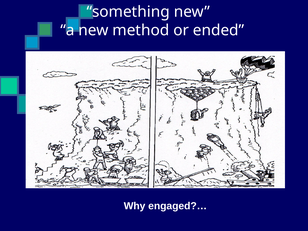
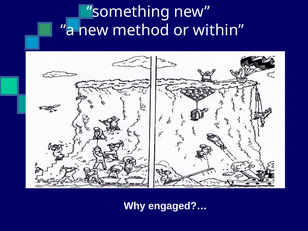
ended: ended -> within (218, 30)
